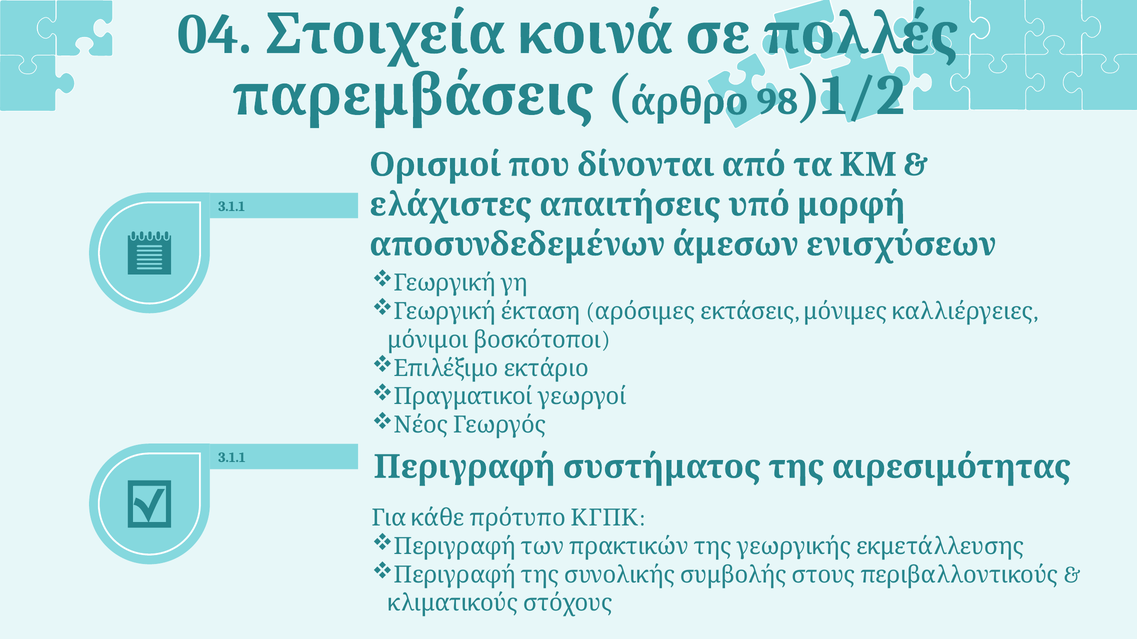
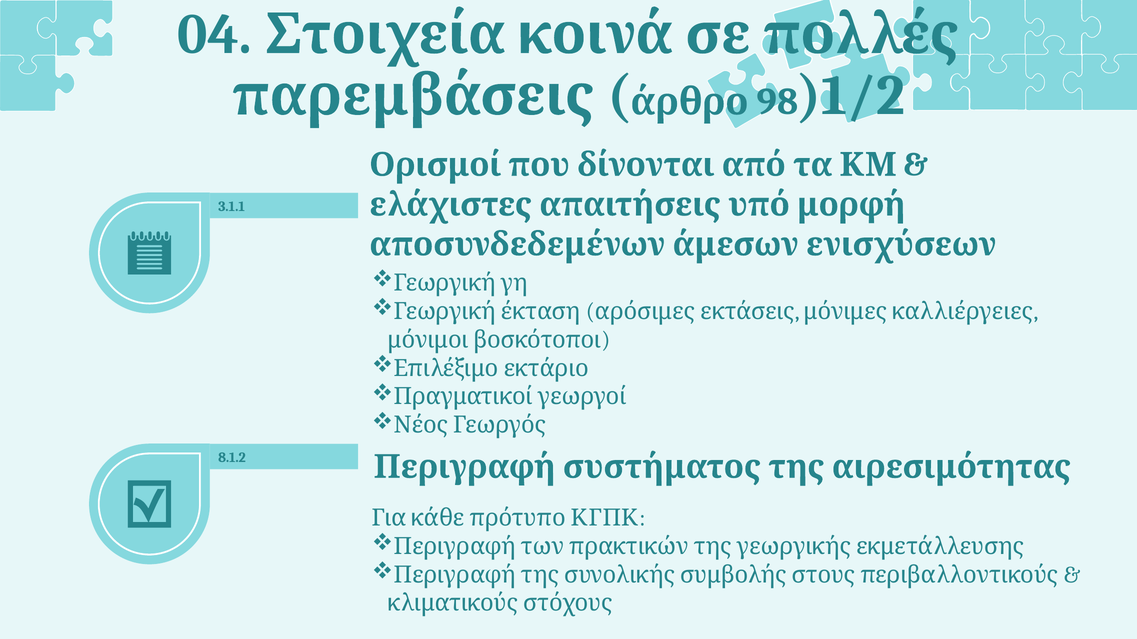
3.1.1: 3.1.1 -> 8.1.2 (232, 458)
